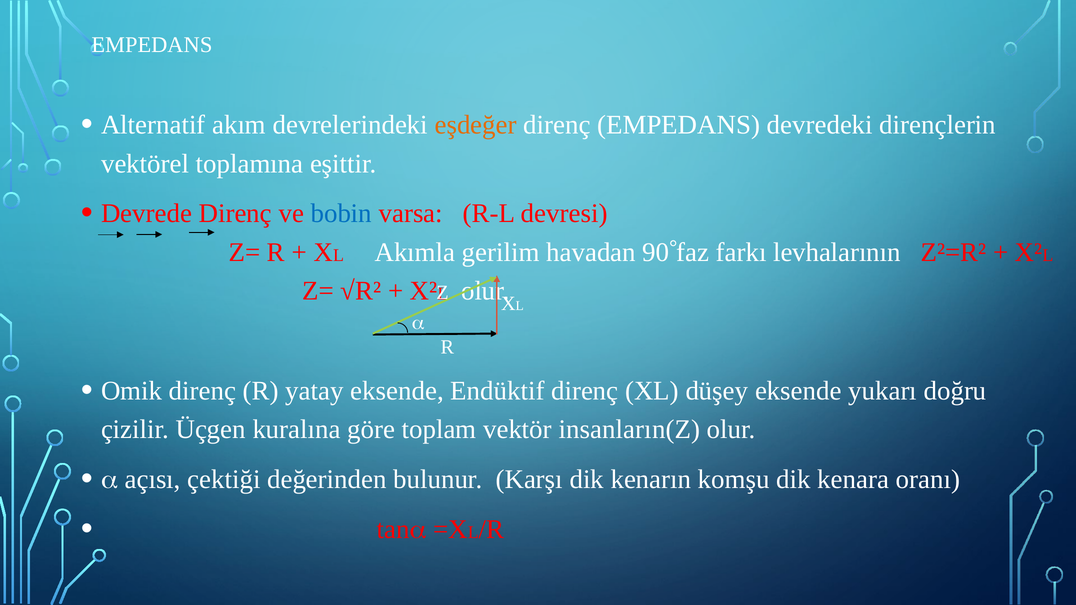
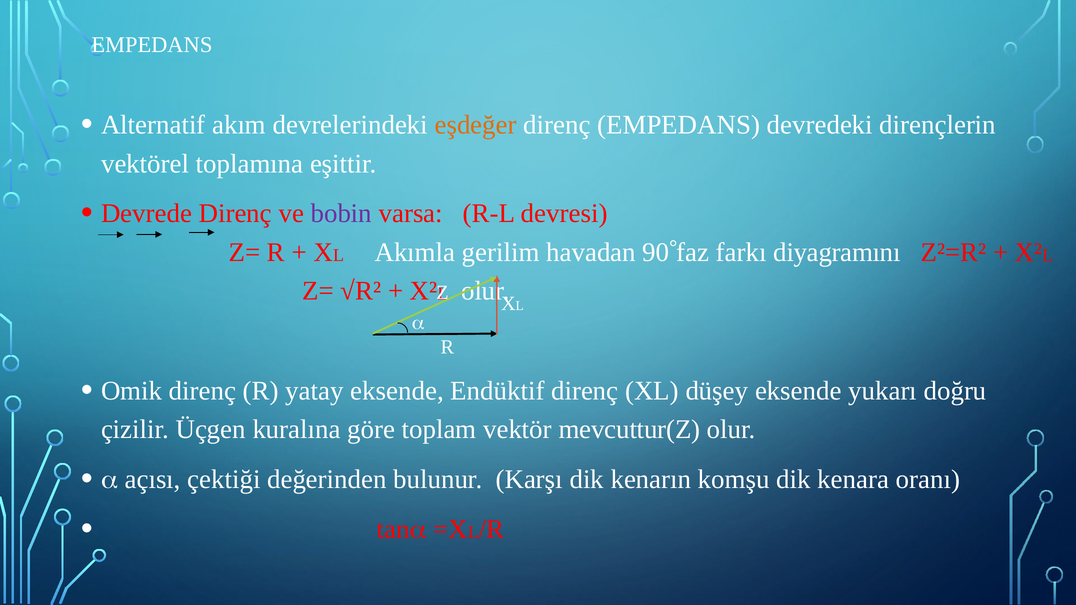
bobin colour: blue -> purple (341, 214)
levhalarının: levhalarının -> diyagramını (837, 252)
insanların(Z: insanların(Z -> mevcuttur(Z (629, 430)
